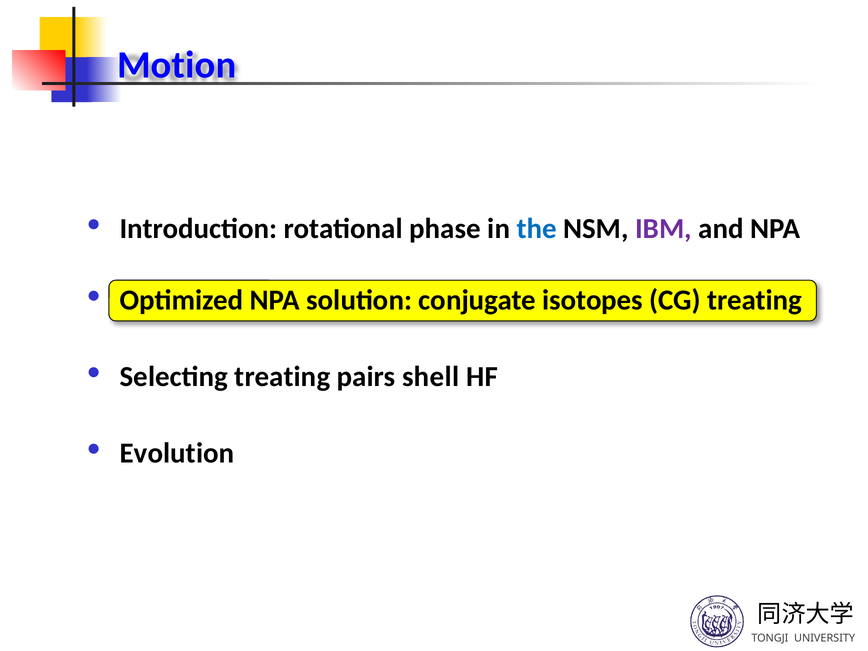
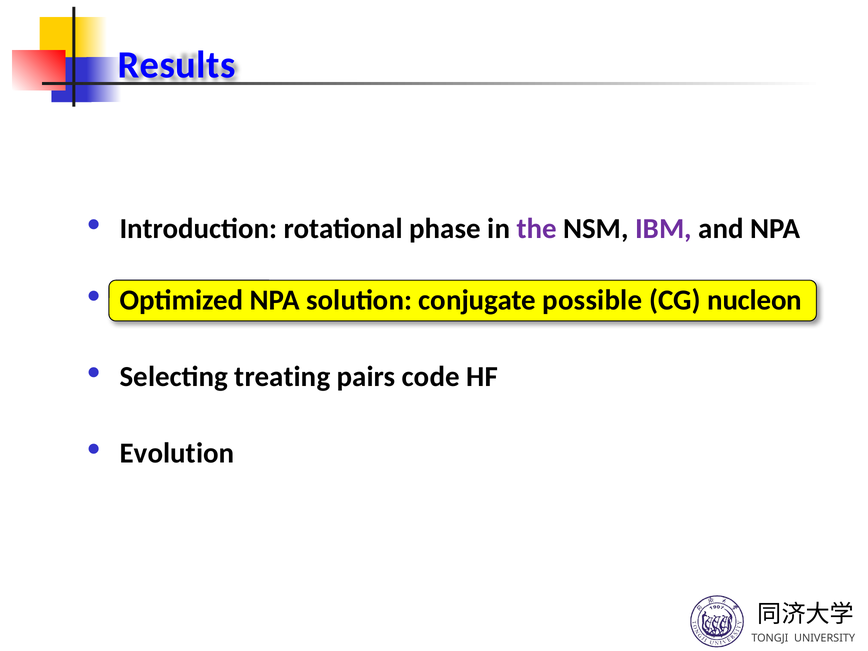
Motion: Motion -> Results (177, 65)
the colour: blue -> purple (537, 228)
isotopes: isotopes -> possible (592, 300)
CG treating: treating -> nucleon (755, 300)
shell: shell -> code (431, 377)
